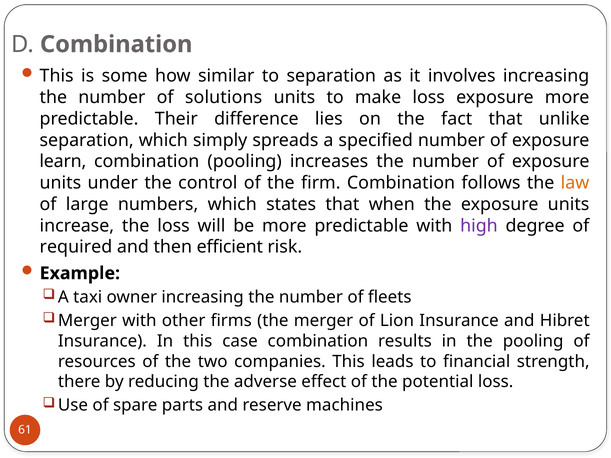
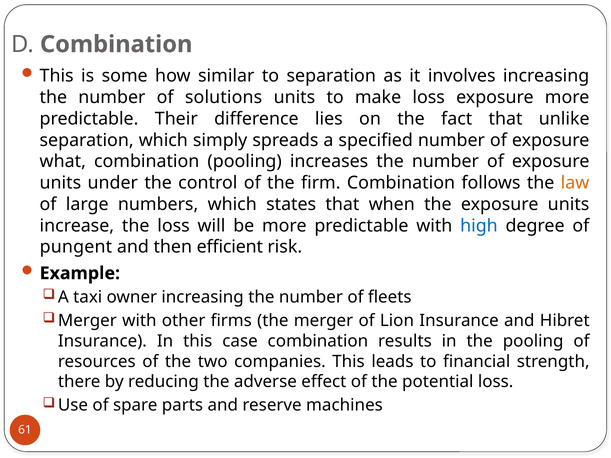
learn: learn -> what (63, 162)
high colour: purple -> blue (479, 226)
required: required -> pungent (76, 247)
